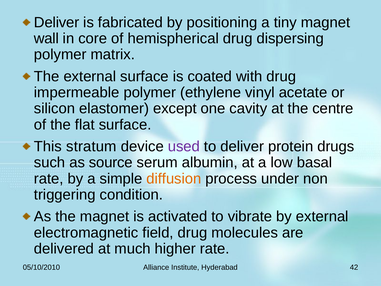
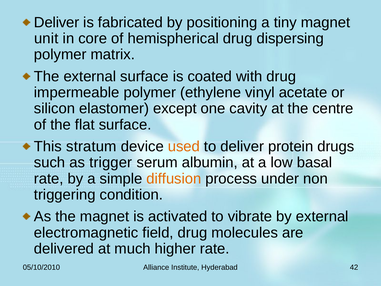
wall: wall -> unit (46, 39)
used colour: purple -> orange (184, 146)
source: source -> trigger (111, 162)
